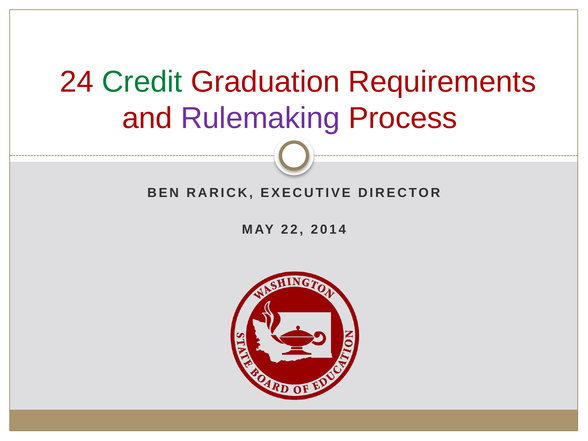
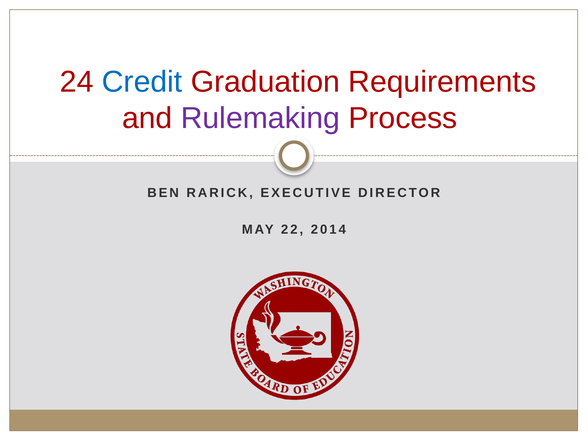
Credit colour: green -> blue (142, 82)
